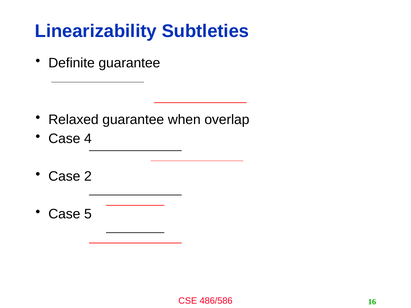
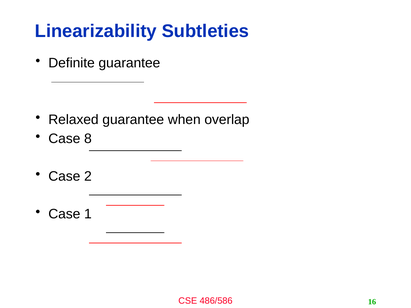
4: 4 -> 8 (88, 139)
5: 5 -> 1 (88, 214)
